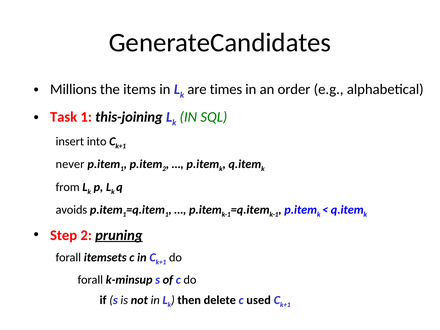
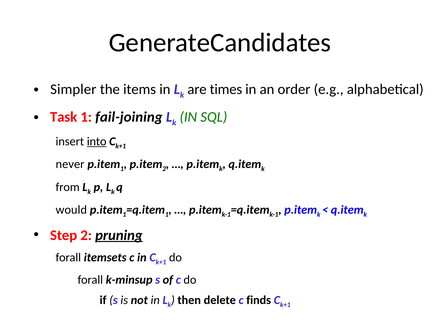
Millions: Millions -> Simpler (73, 89)
this-joining: this-joining -> fail-joining (129, 117)
into underline: none -> present (97, 141)
avoids: avoids -> would (71, 210)
used: used -> finds (259, 300)
